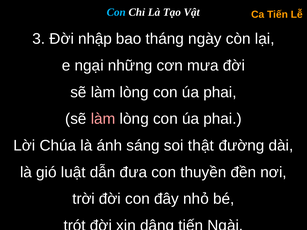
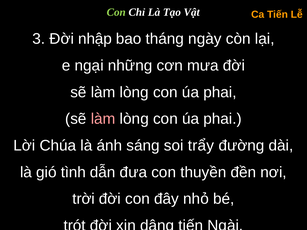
Con colour: light blue -> light green (116, 12)
thật: thật -> trẩy (201, 146)
luật: luật -> tình (73, 172)
